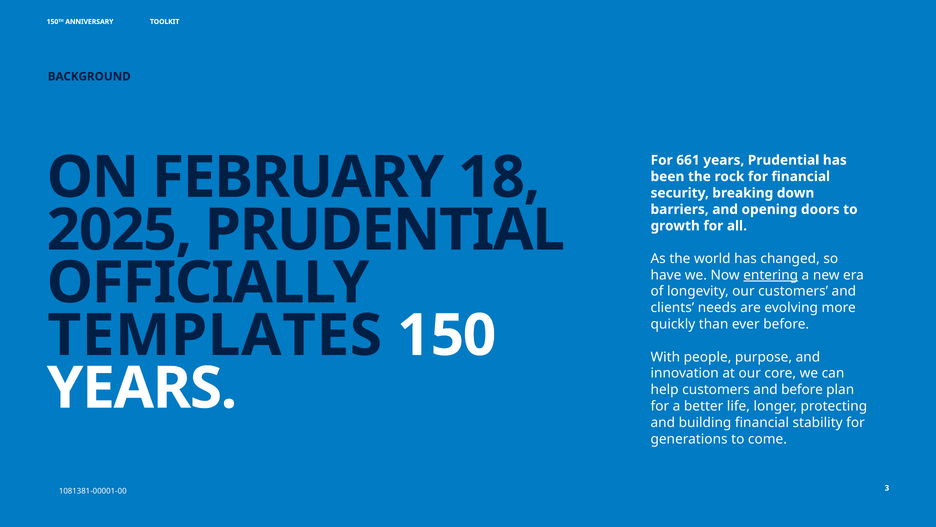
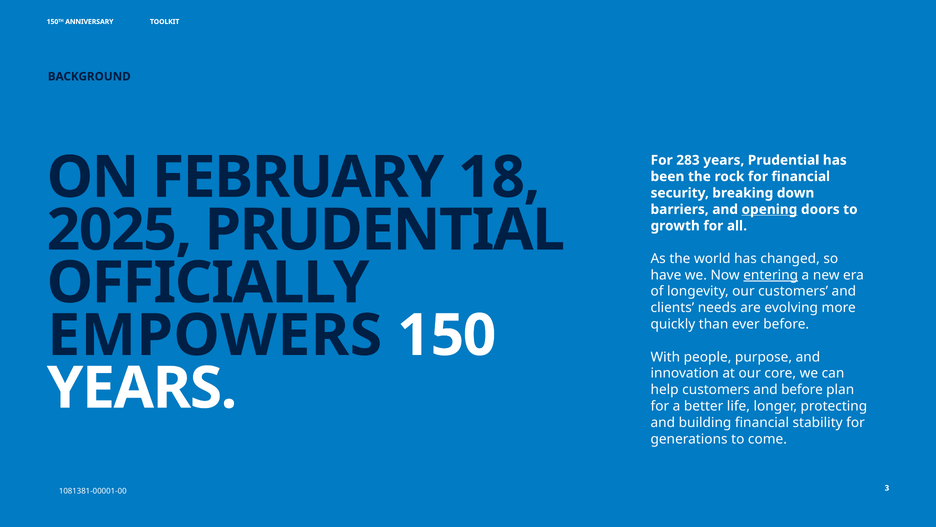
661: 661 -> 283 (688, 160)
opening underline: none -> present (769, 209)
TEMPLATES: TEMPLATES -> EMPOWERS (215, 335)
